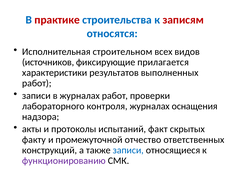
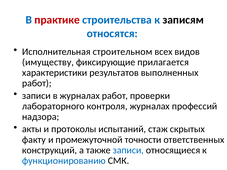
записям colour: red -> black (183, 20)
источников: источников -> имуществу (48, 62)
оснащения: оснащения -> профессий (195, 106)
факт: факт -> стаж (158, 129)
отчество: отчество -> точности (143, 140)
функционированию colour: purple -> blue (64, 161)
